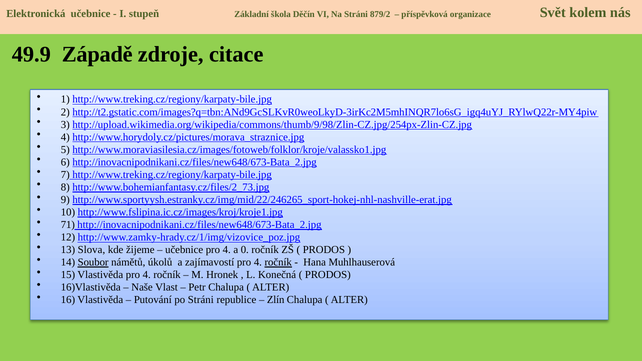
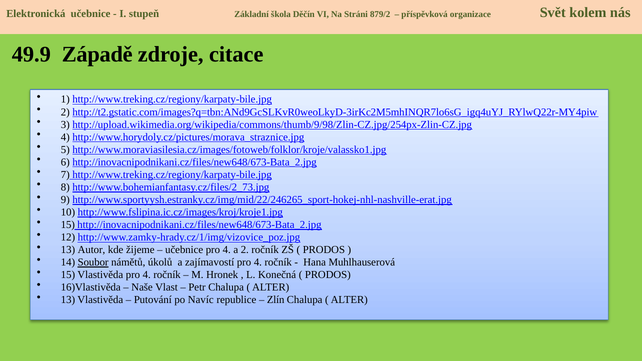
71: 71 -> 15 (68, 225)
Slova: Slova -> Autor (91, 250)
a 0: 0 -> 2 (245, 250)
ročník underline: present -> none (278, 262)
16: 16 -> 13 (68, 300)
po Stráni: Stráni -> Navíc (201, 300)
